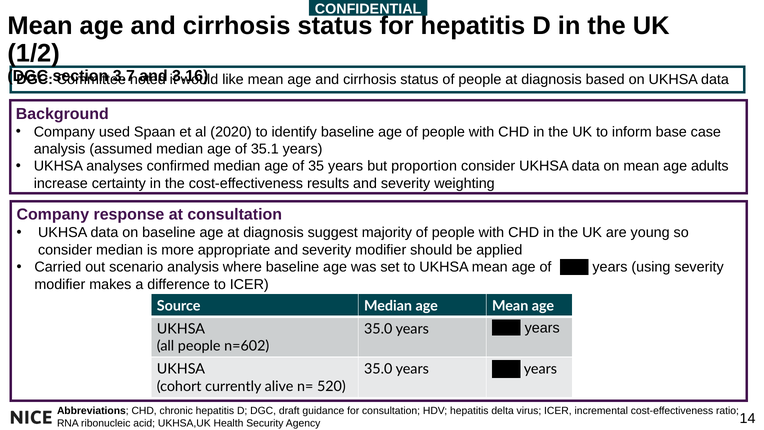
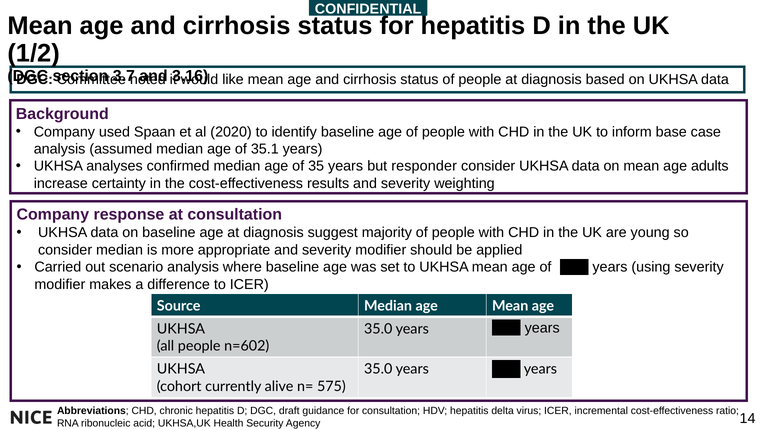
proportion: proportion -> responder (424, 166)
520: 520 -> 575 (331, 386)
